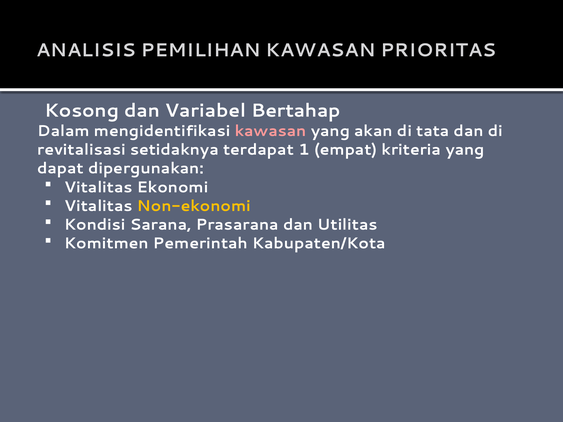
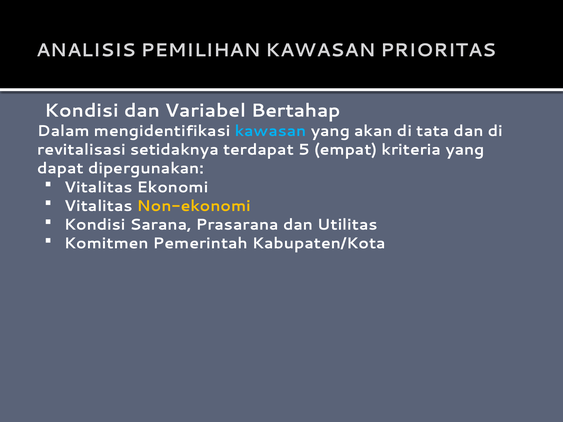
Kosong: Kosong -> Kondisi (82, 111)
kawasan colour: pink -> light blue (271, 131)
1: 1 -> 5 (304, 150)
